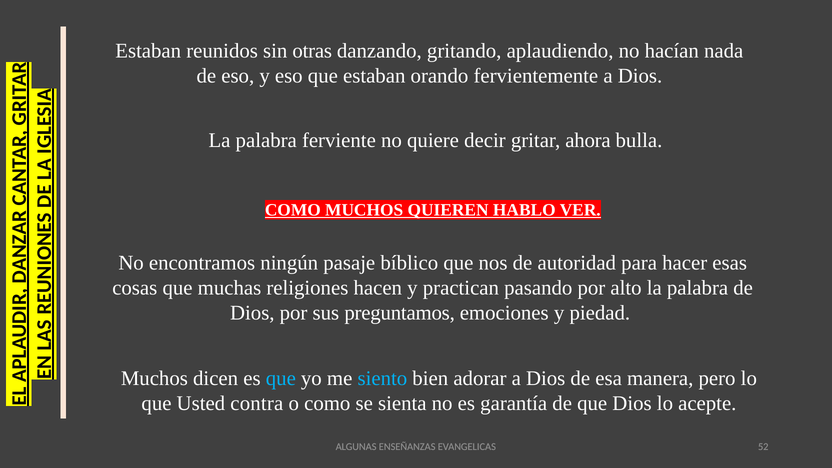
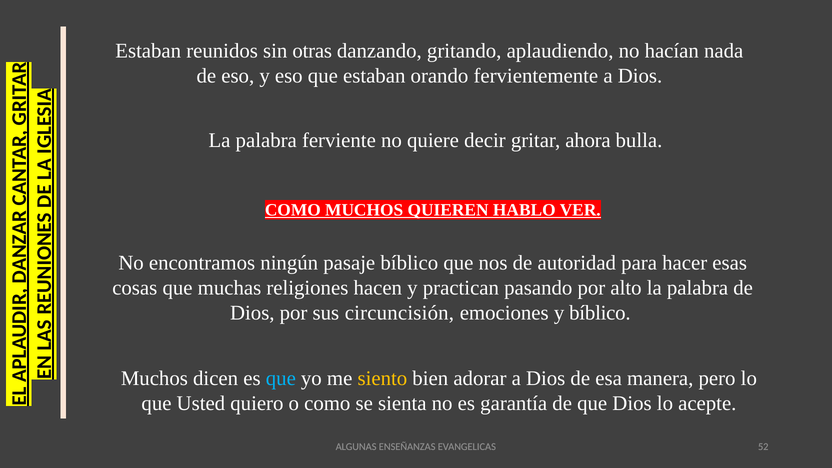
preguntamos: preguntamos -> circuncisión (399, 313)
y piedad: piedad -> bíblico (600, 313)
siento colour: light blue -> yellow (382, 378)
contra: contra -> quiero (257, 403)
